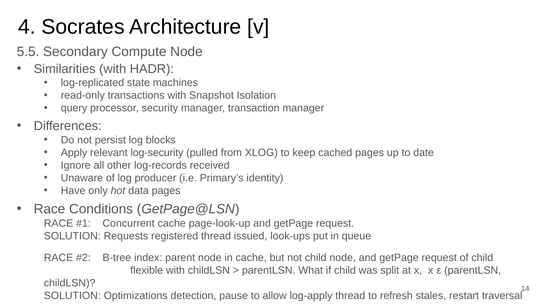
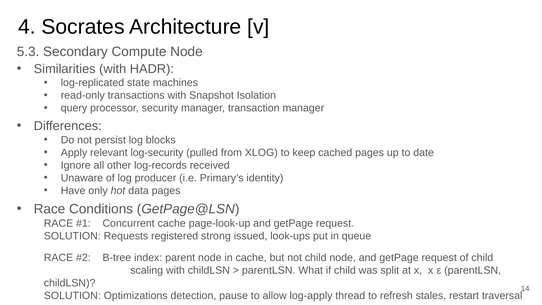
5.5: 5.5 -> 5.3 (28, 52)
registered thread: thread -> strong (216, 236)
flexible: flexible -> scaling (147, 270)
